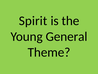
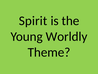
General: General -> Worldly (67, 36)
